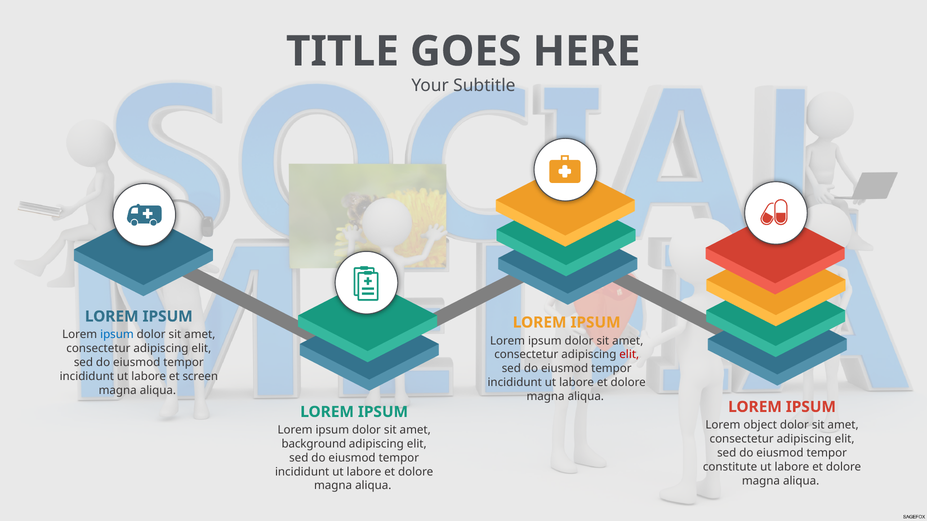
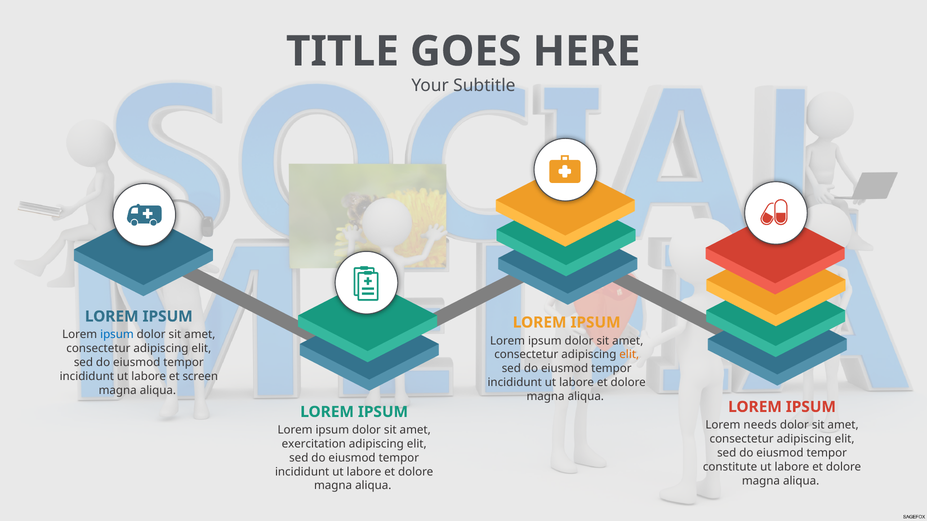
elit colour: red -> orange (629, 355)
object: object -> needs (760, 425)
background: background -> exercitation (314, 444)
